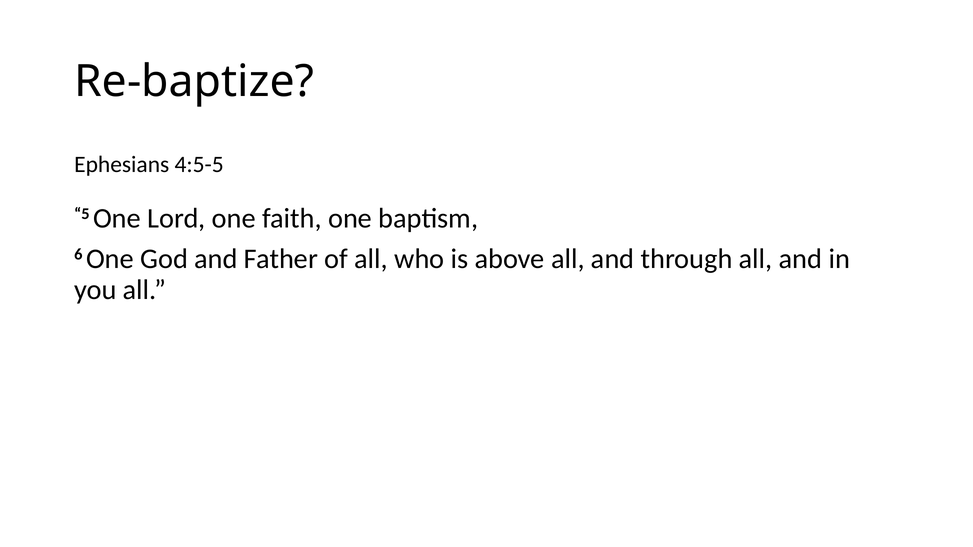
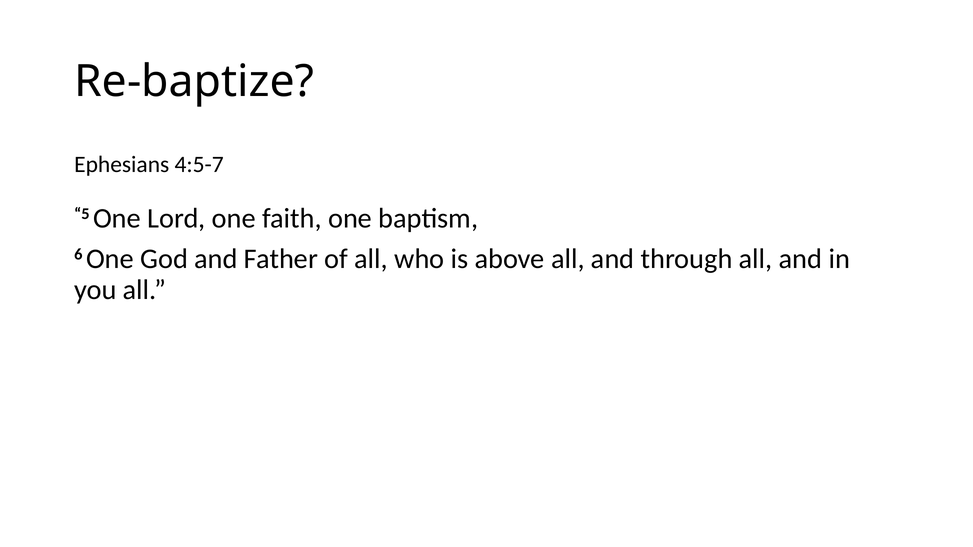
4:5-5: 4:5-5 -> 4:5-7 (199, 164)
